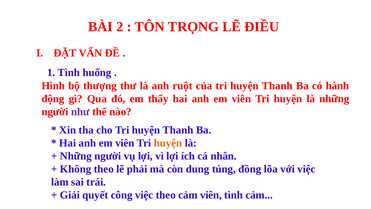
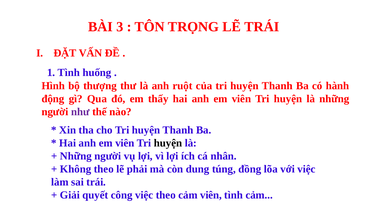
2: 2 -> 3 (120, 27)
LẼ ĐIỀU: ĐIỀU -> TRÁI (262, 27)
huyện colour: orange -> black (168, 143)
